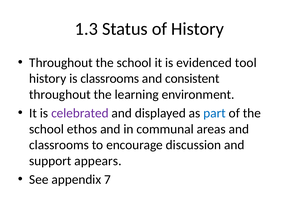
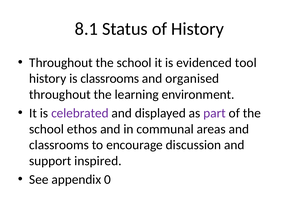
1.3: 1.3 -> 8.1 (86, 29)
consistent: consistent -> organised (192, 79)
part colour: blue -> purple (215, 113)
appears: appears -> inspired (98, 161)
7: 7 -> 0 (108, 180)
